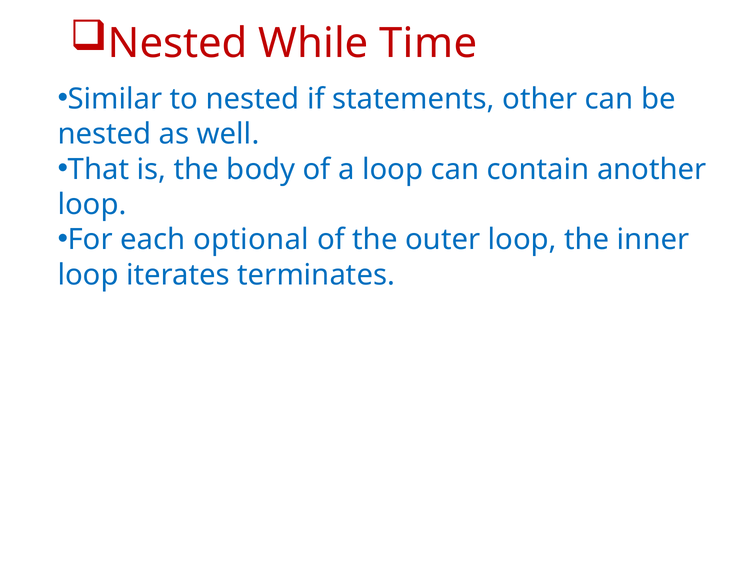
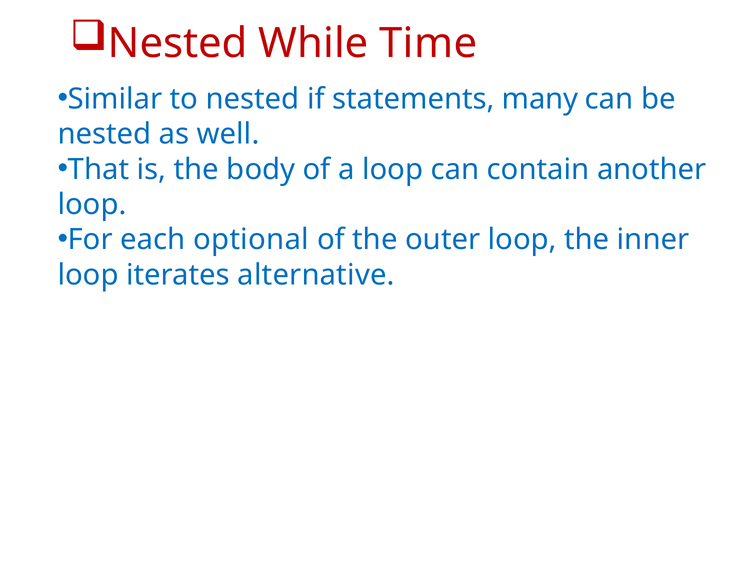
other: other -> many (540, 99)
terminates: terminates -> alternative (316, 275)
